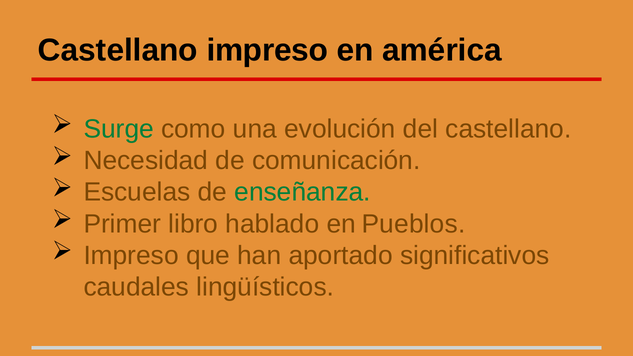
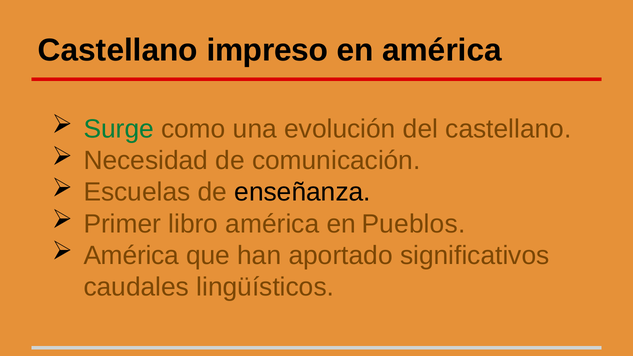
enseñanza colour: green -> black (303, 192)
libro hablado: hablado -> américa (272, 224)
Impreso: Impreso -> América (131, 256)
